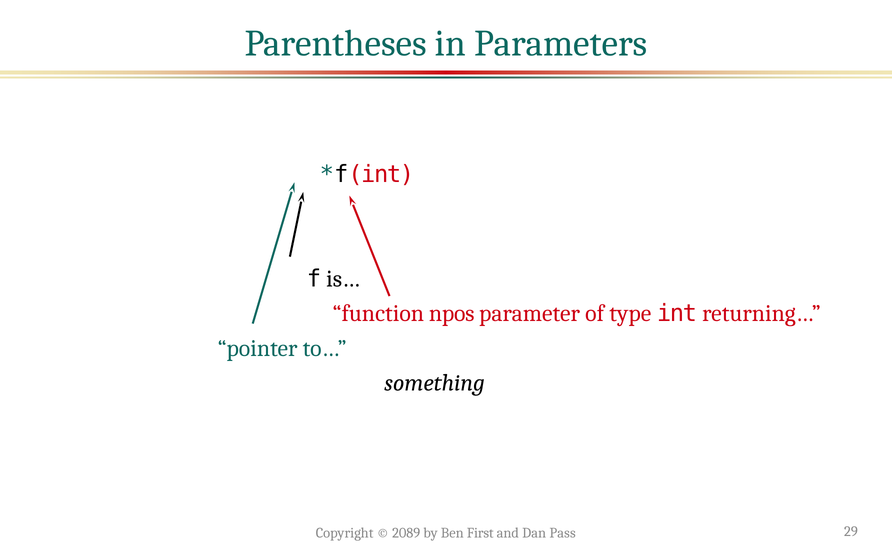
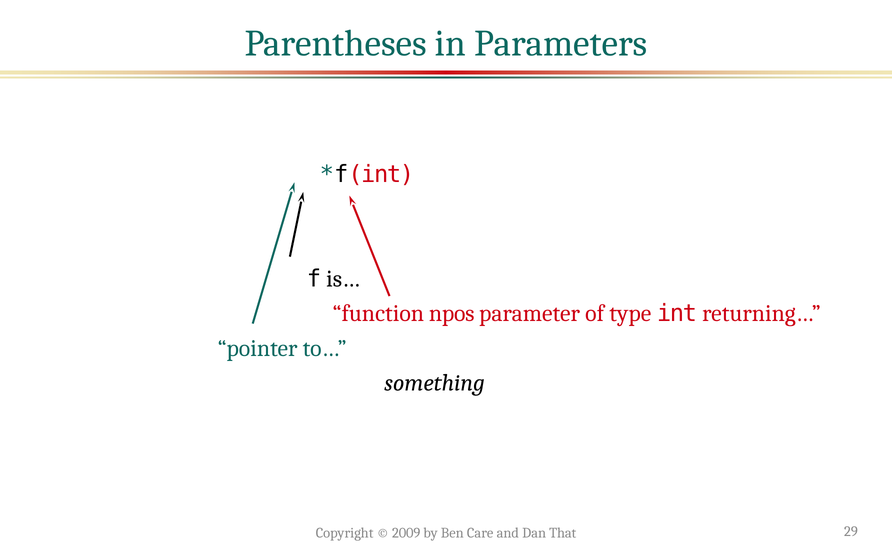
2089: 2089 -> 2009 (406, 532)
First: First -> Care (480, 532)
Pass: Pass -> That (563, 532)
